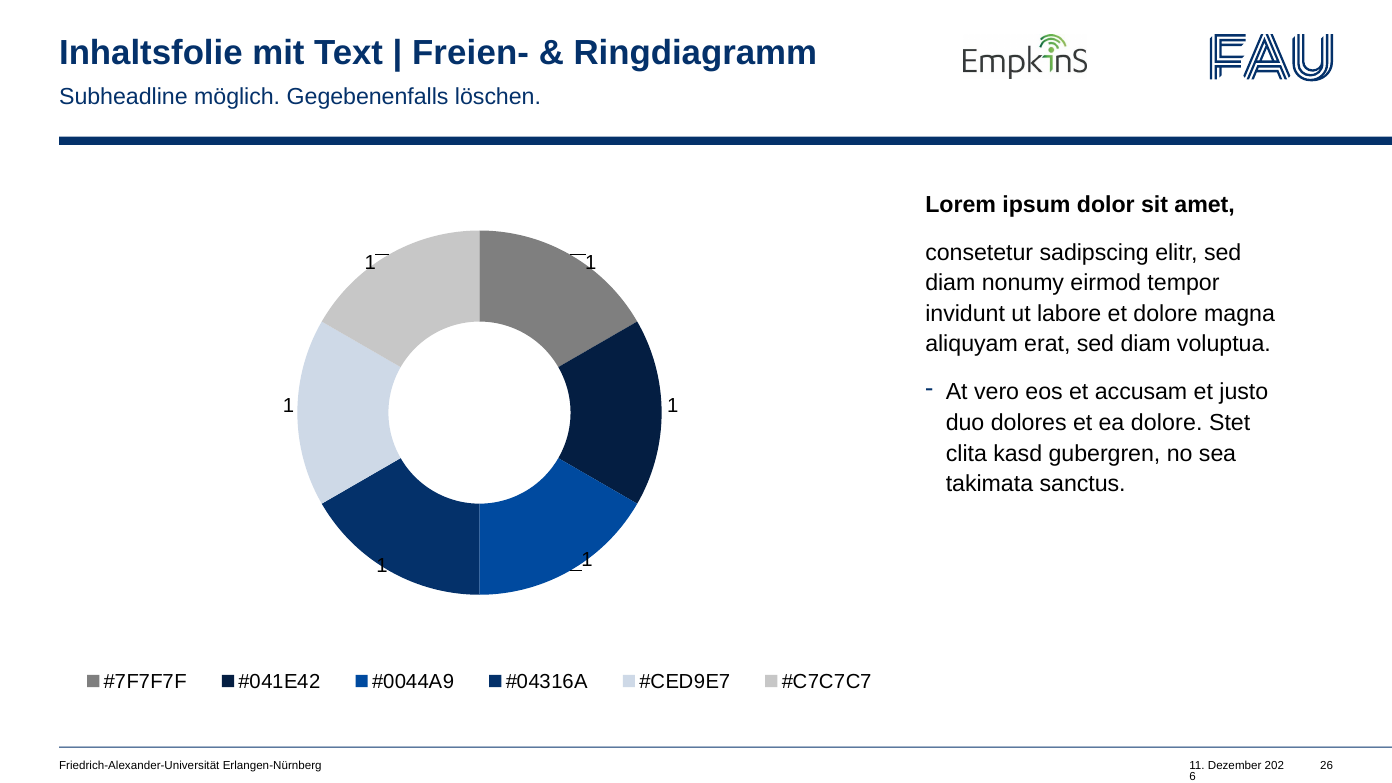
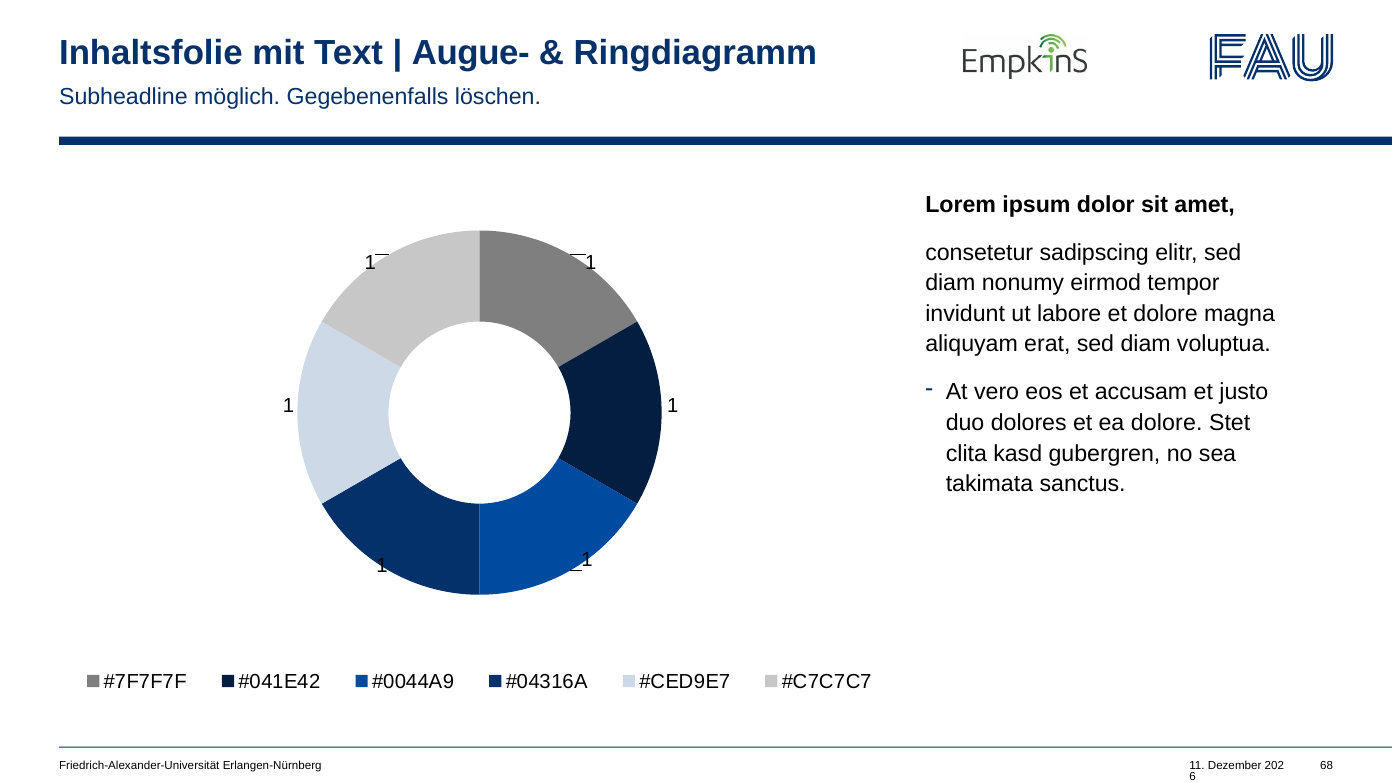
Freien-: Freien- -> Augue- (471, 53)
26: 26 -> 68 (1327, 765)
